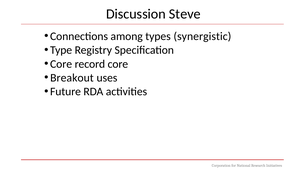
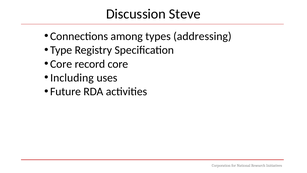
synergistic: synergistic -> addressing (202, 36)
Breakout: Breakout -> Including (72, 78)
